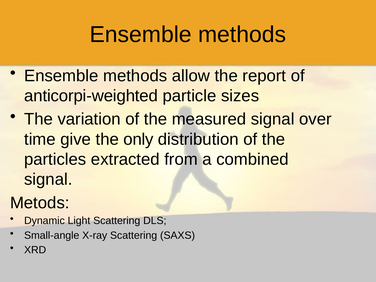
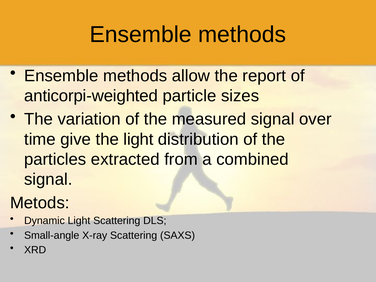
the only: only -> light (138, 139)
